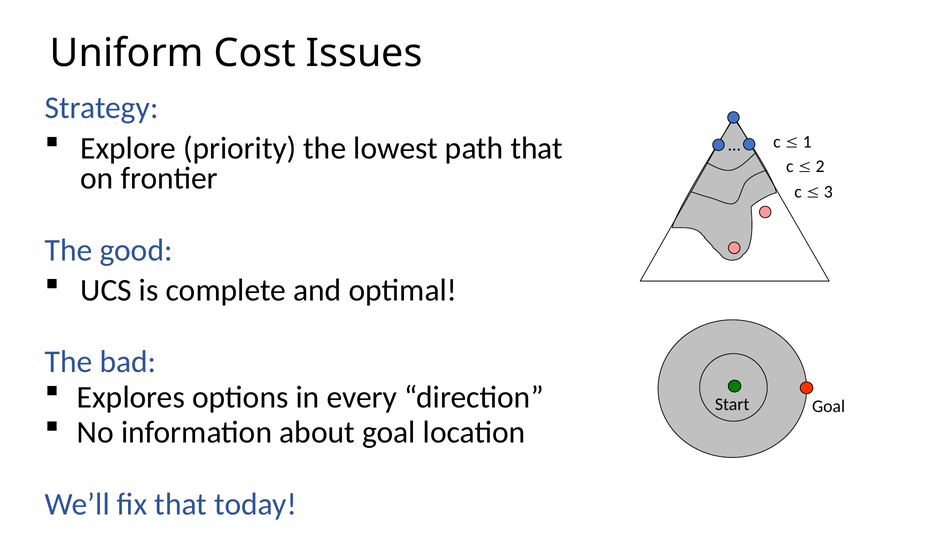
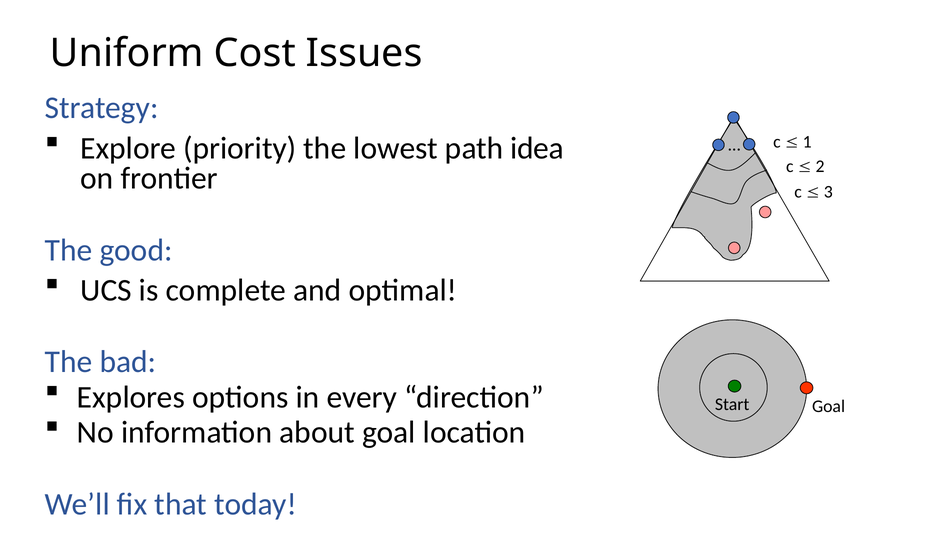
path that: that -> idea (537, 148)
